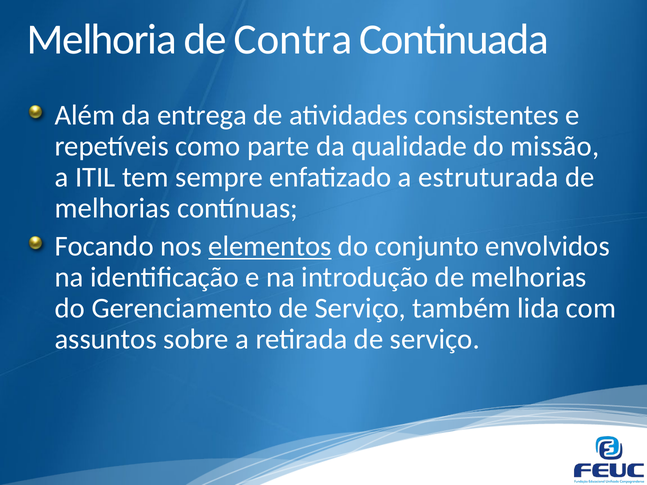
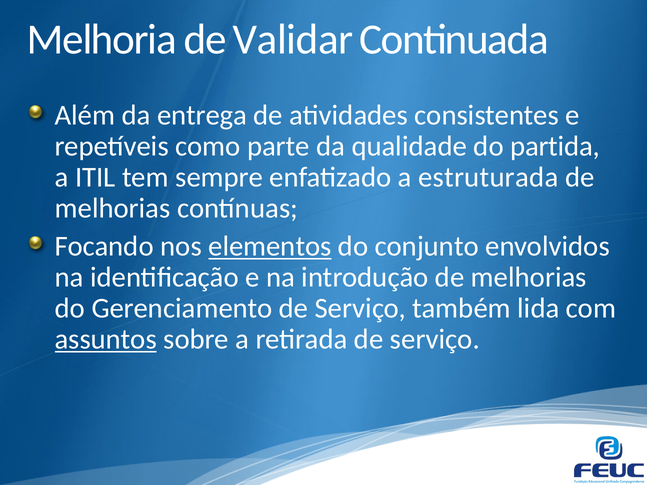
Contra: Contra -> Validar (293, 39)
missão: missão -> partida (555, 146)
assuntos underline: none -> present (106, 340)
